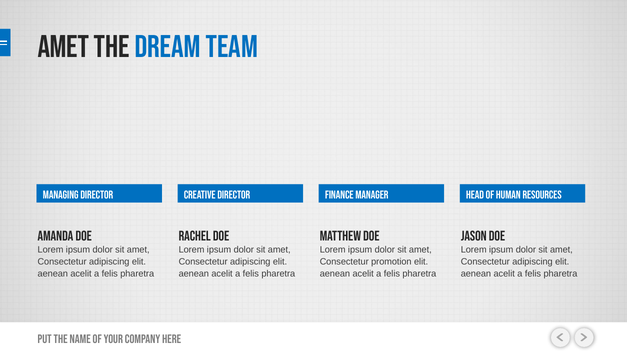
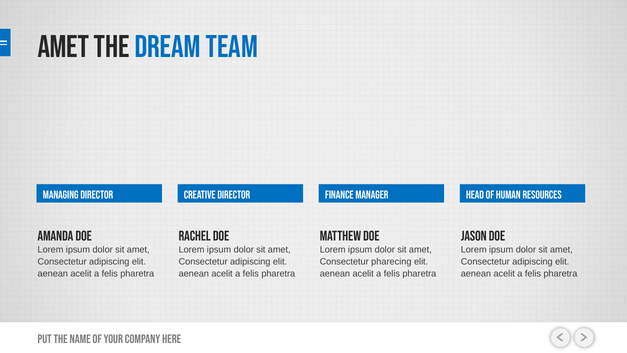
promotion: promotion -> pharecing (391, 261)
